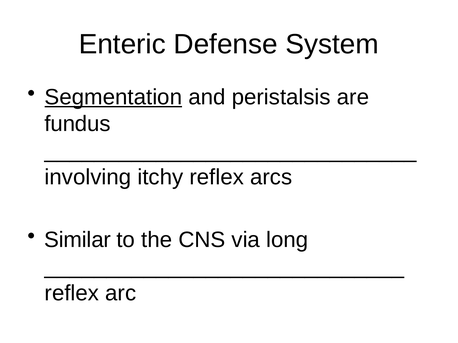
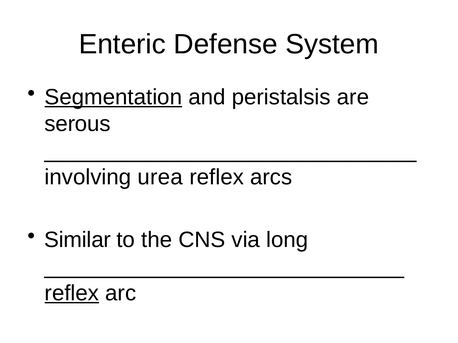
fundus: fundus -> serous (78, 124)
itchy: itchy -> urea (160, 178)
reflex underline: none -> present (72, 294)
